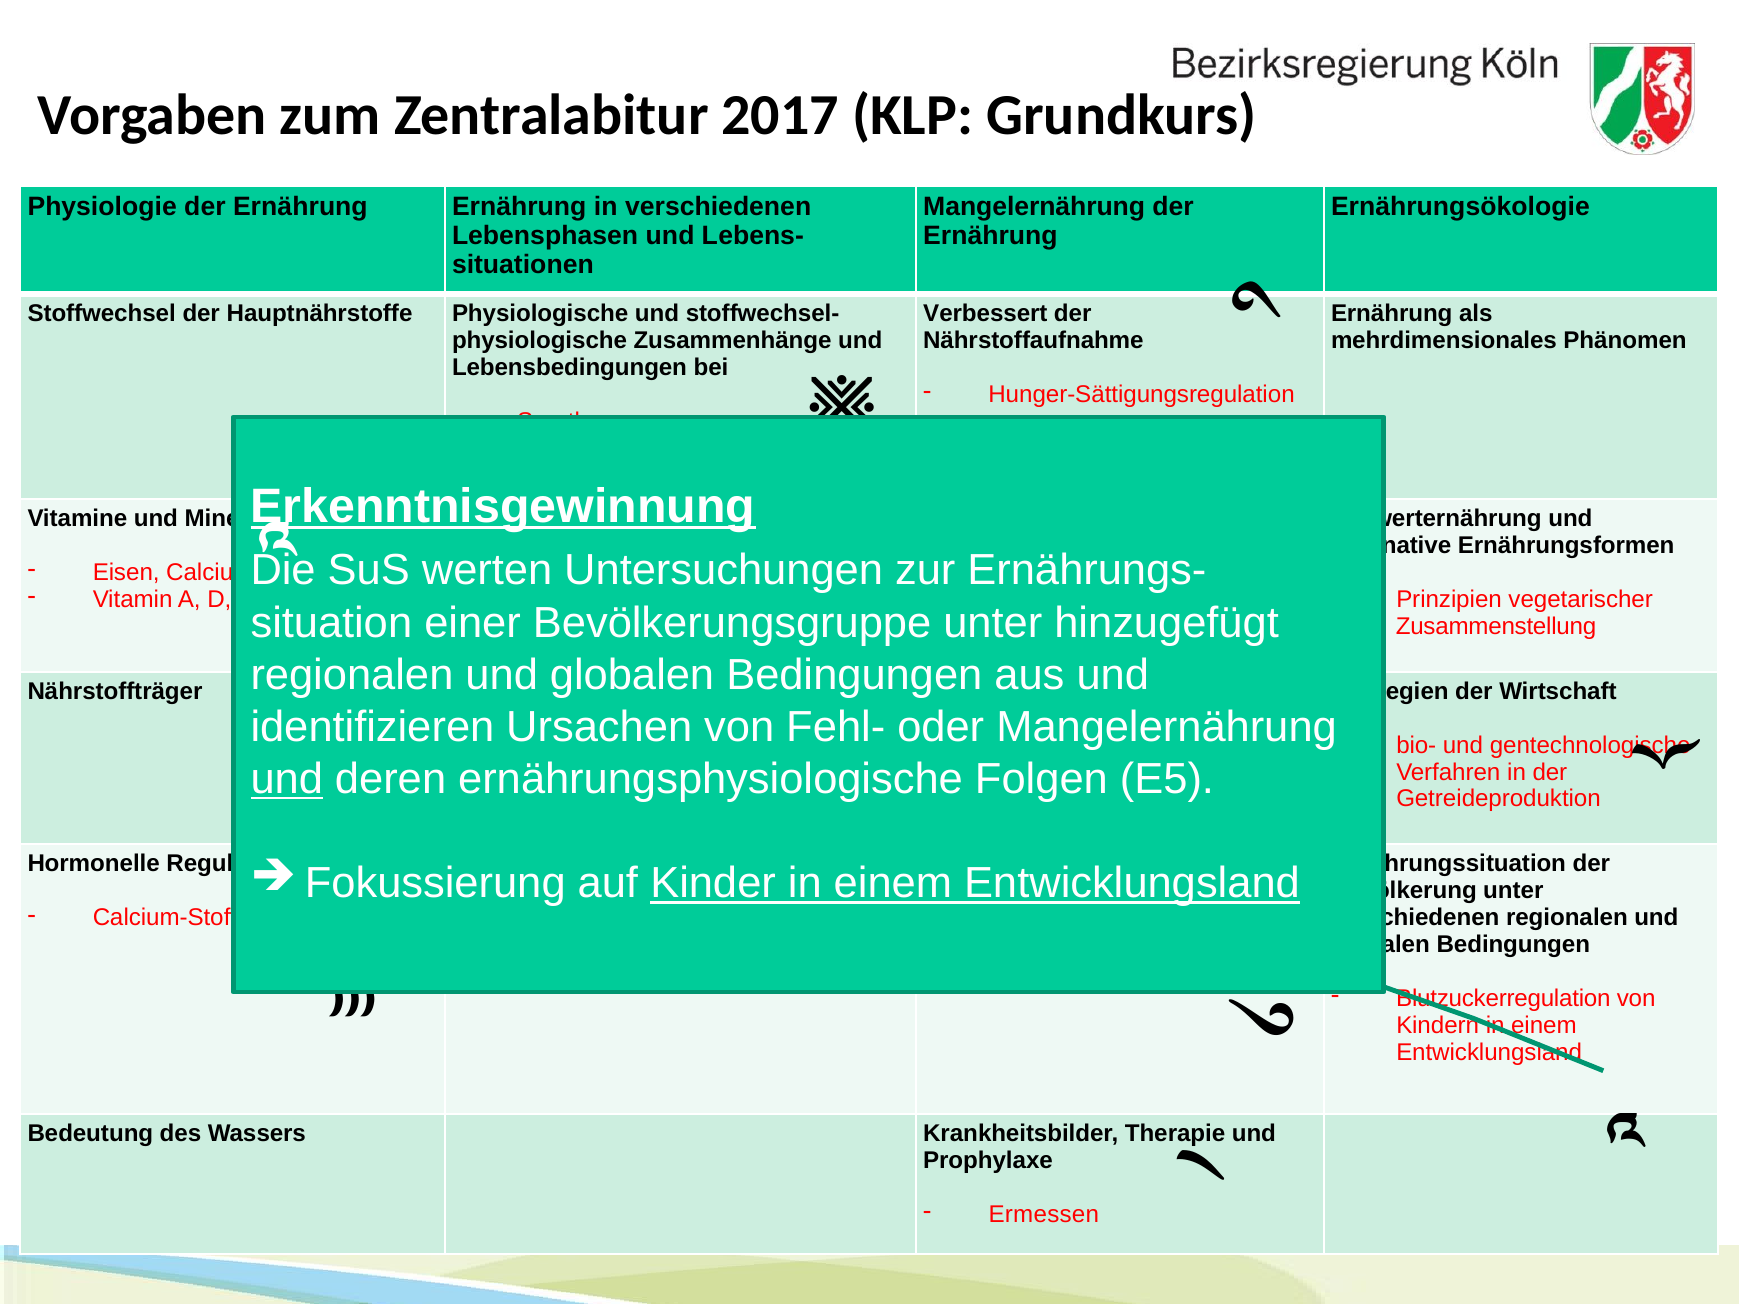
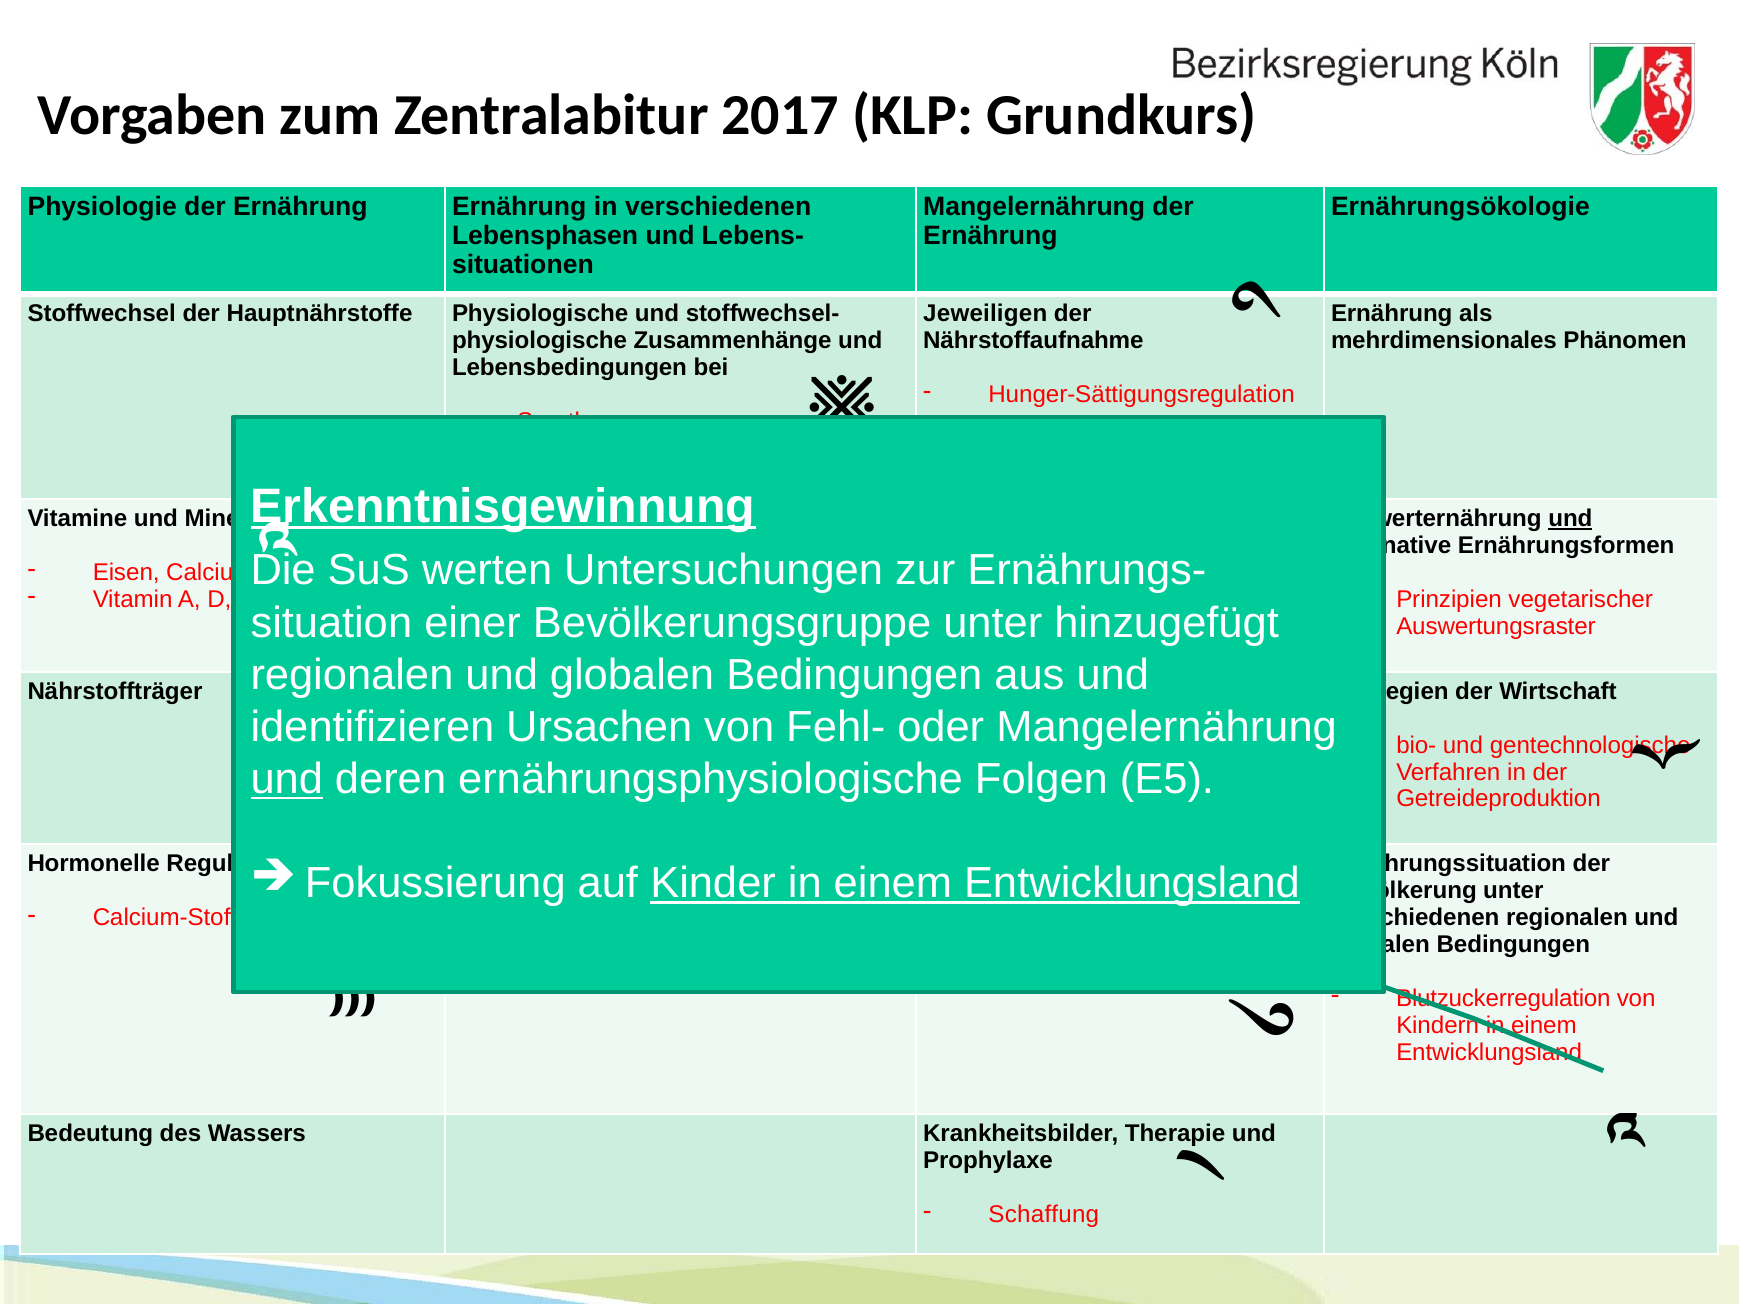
Verbessert: Verbessert -> Jeweiligen (985, 314)
und underline: none -> present (1570, 519)
Zusammenstellung: Zusammenstellung -> Auswertungsraster (1496, 627)
Ermessen: Ermessen -> Schaffung (1044, 1215)
